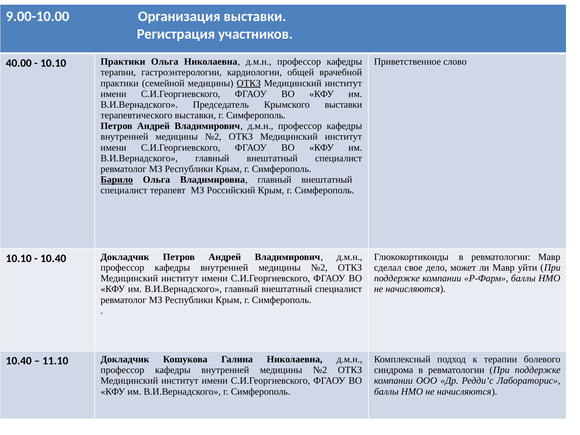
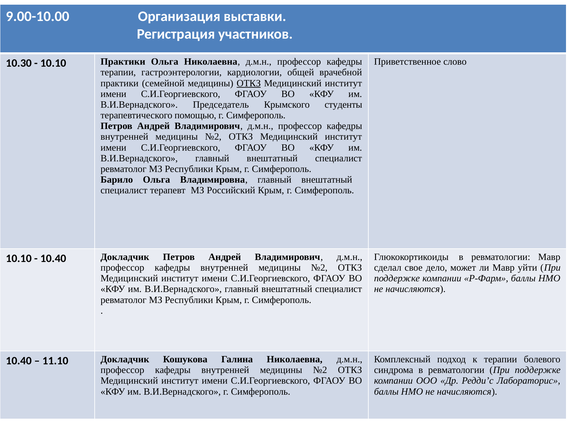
40.00: 40.00 -> 10.30 (19, 63)
Крымского выставки: выставки -> студенты (343, 105)
терапевтического выставки: выставки -> помощью (195, 115)
Барило underline: present -> none (117, 180)
